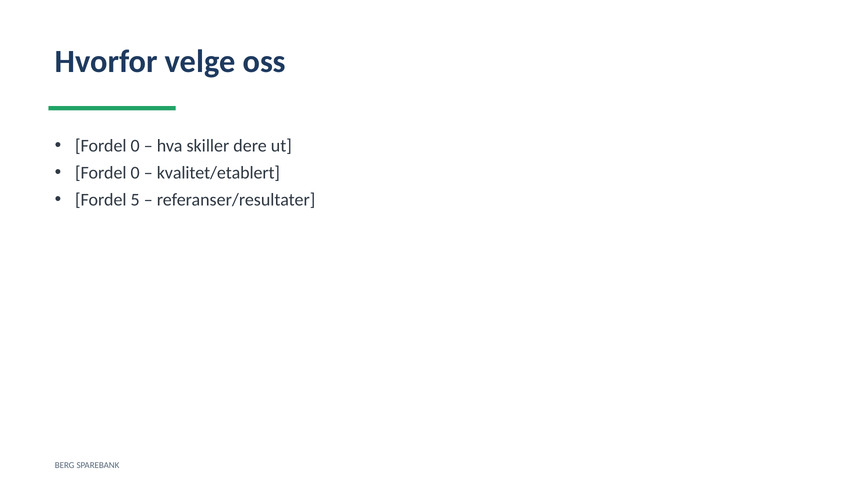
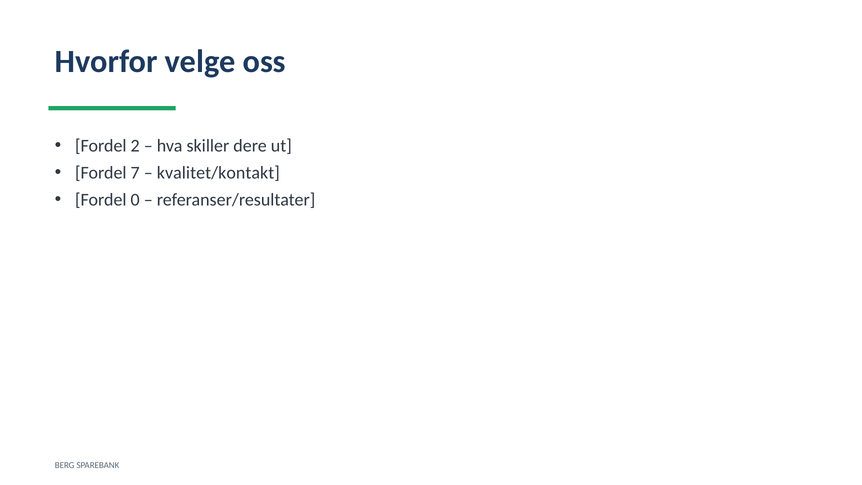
0: 0 -> 2 (135, 146)
0: 0 -> 7 (135, 173)
kvalitet/etablert: kvalitet/etablert -> kvalitet/kontakt (218, 173)
5: 5 -> 0 (135, 200)
